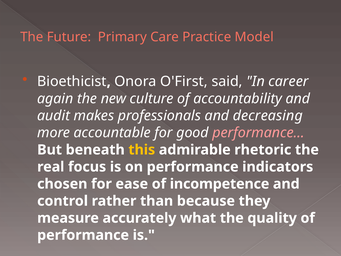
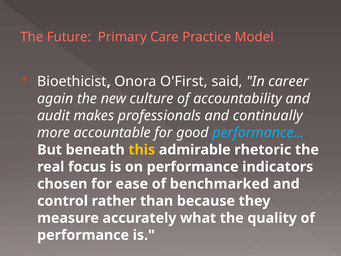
decreasing: decreasing -> continually (268, 116)
performance… colour: pink -> light blue (258, 133)
incompetence: incompetence -> benchmarked (219, 184)
